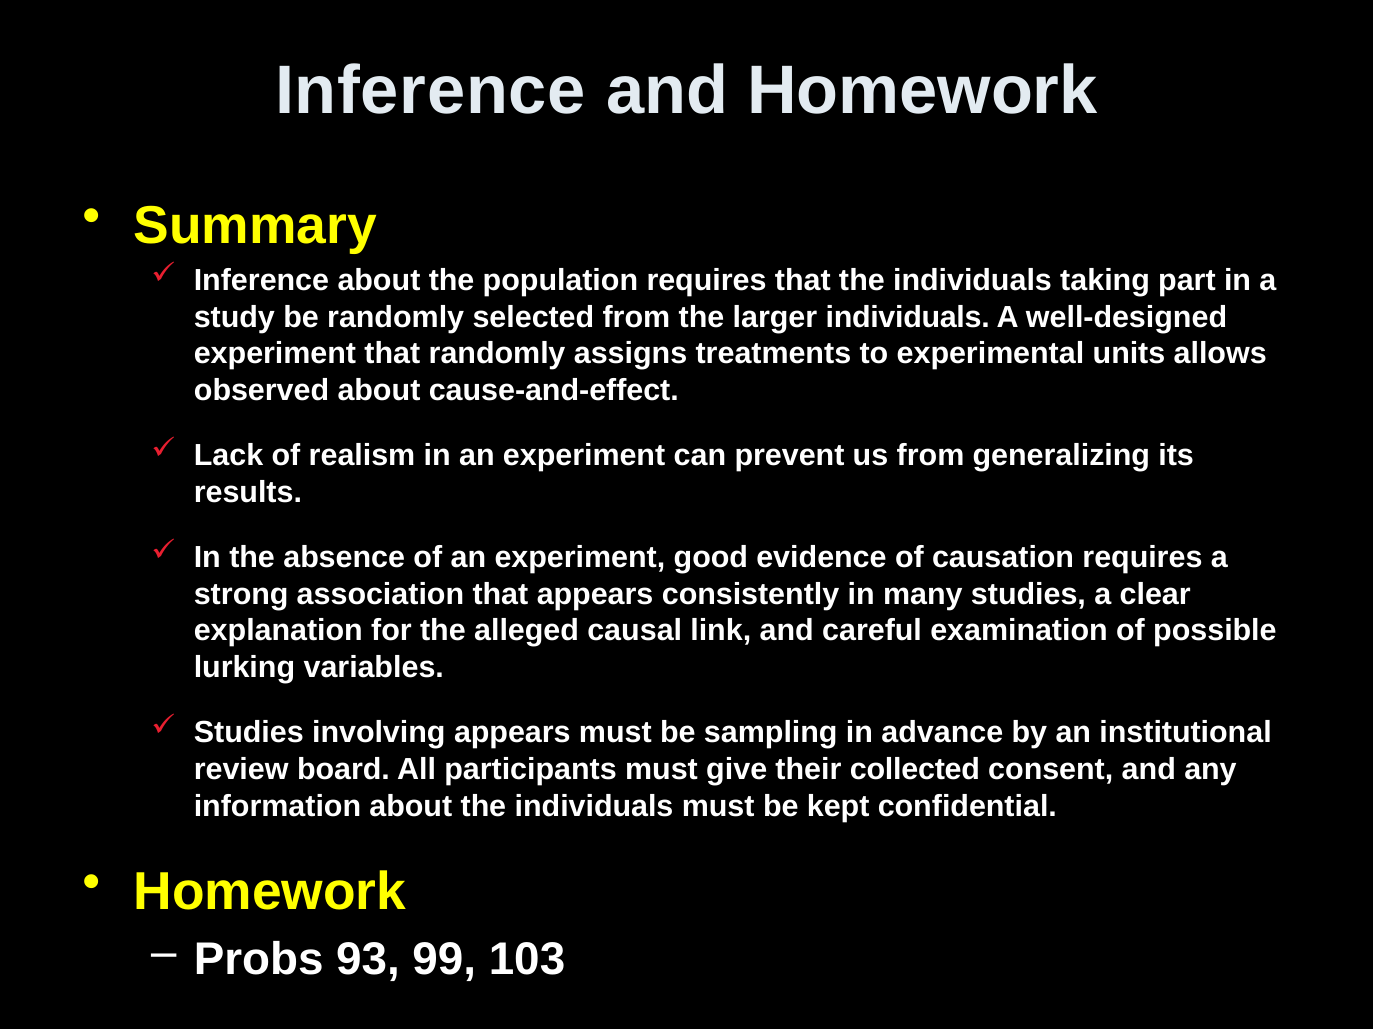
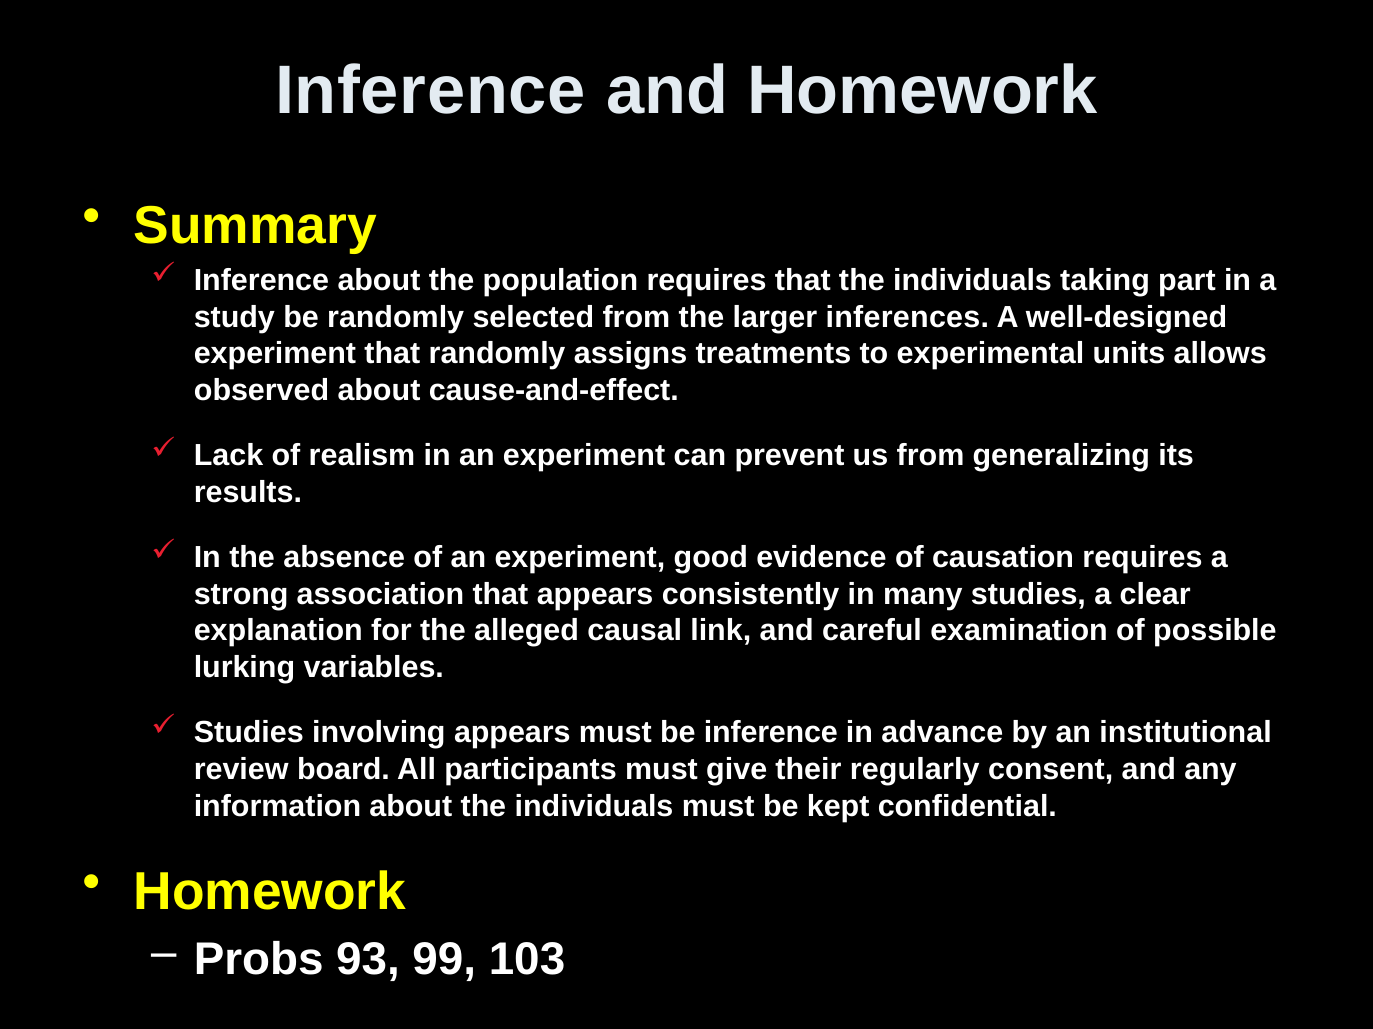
larger individuals: individuals -> inferences (907, 317)
be sampling: sampling -> inference (771, 733)
collected: collected -> regularly (915, 770)
